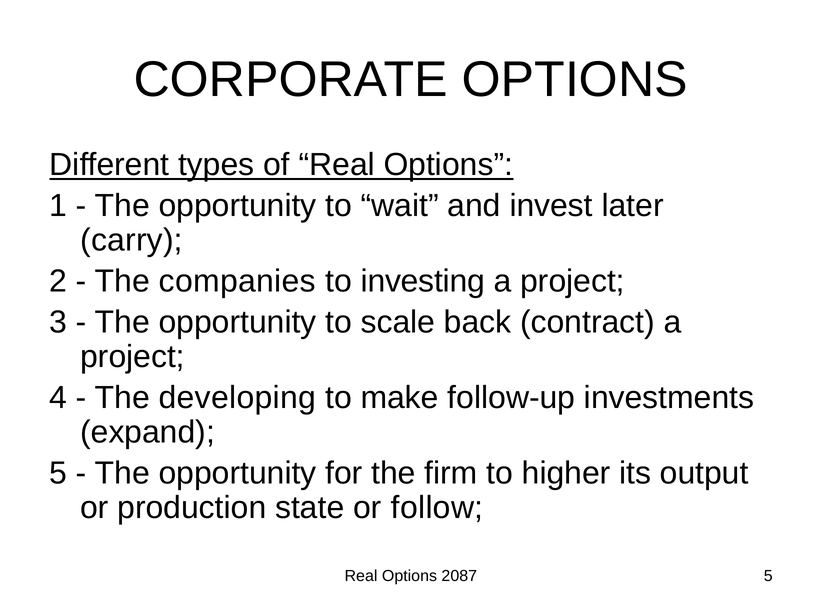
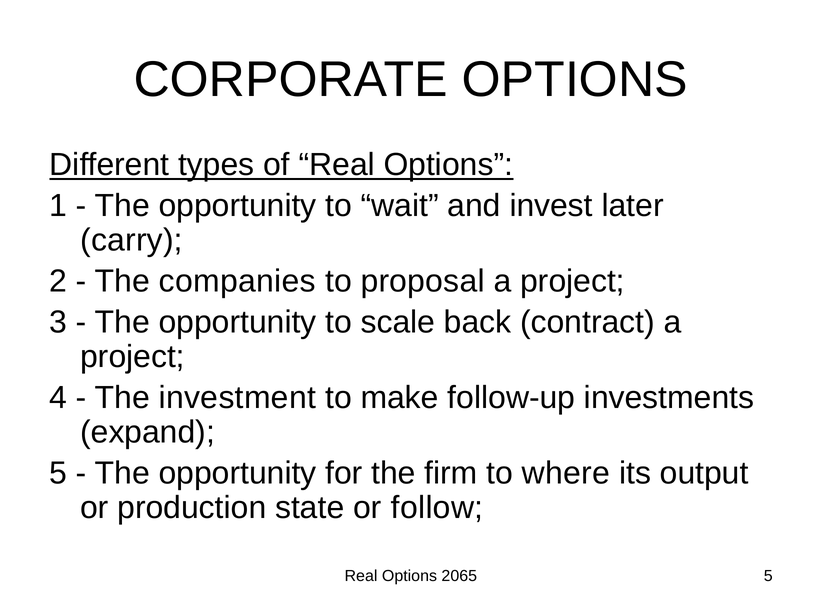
investing: investing -> proposal (423, 281)
developing: developing -> investment (237, 398)
higher: higher -> where (566, 473)
2087: 2087 -> 2065 (459, 576)
